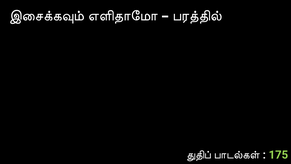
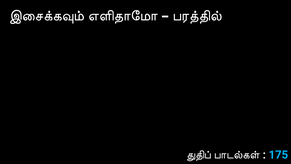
175 colour: light green -> light blue (278, 155)
